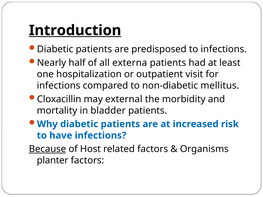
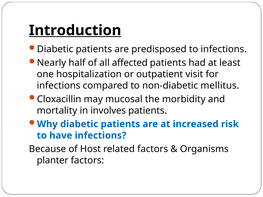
externa: externa -> affected (130, 63)
external: external -> mucosal (124, 99)
bladder: bladder -> involves (108, 111)
Because underline: present -> none (47, 149)
